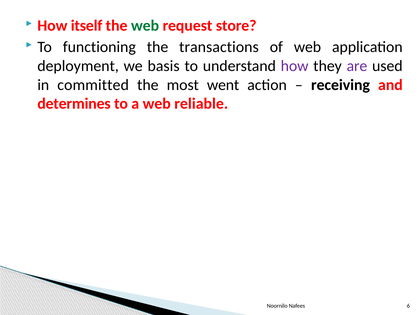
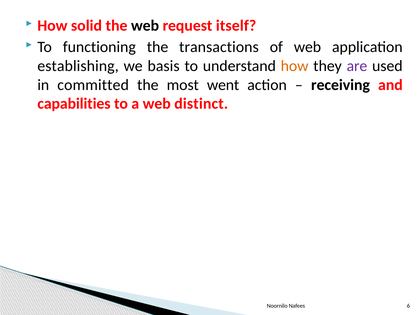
itself: itself -> solid (86, 26)
web colour: green -> black (145, 26)
store: store -> itself (236, 26)
deployment: deployment -> establishing (78, 66)
how colour: purple -> orange (295, 66)
determines: determines -> capabilities (74, 104)
reliable: reliable -> distinct (201, 104)
